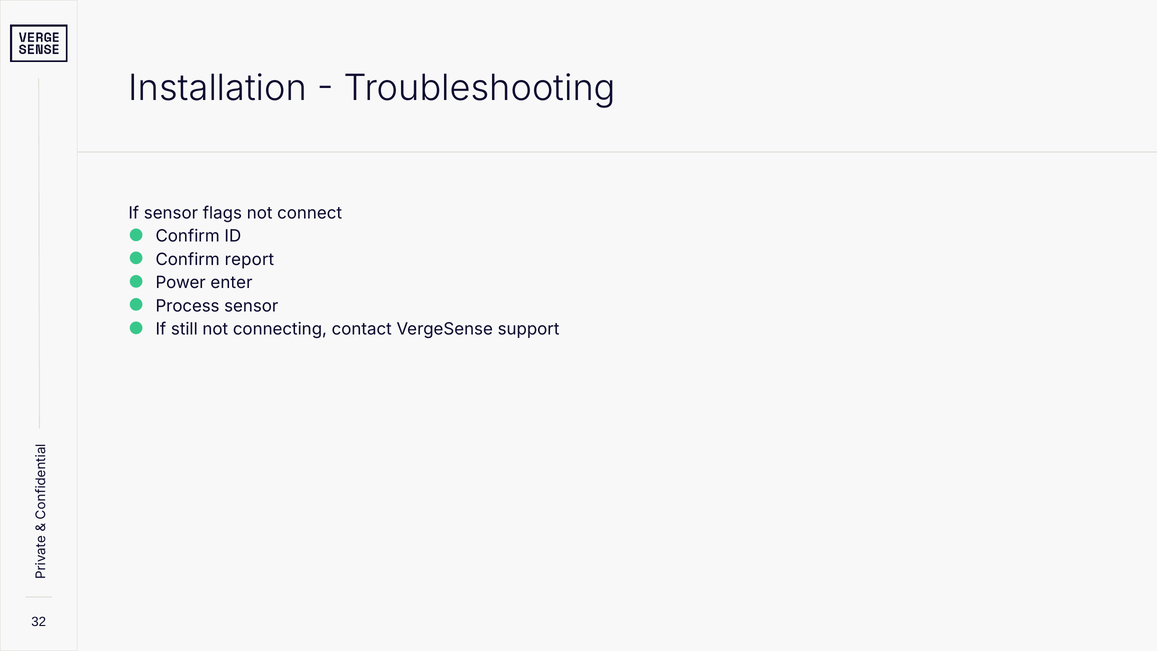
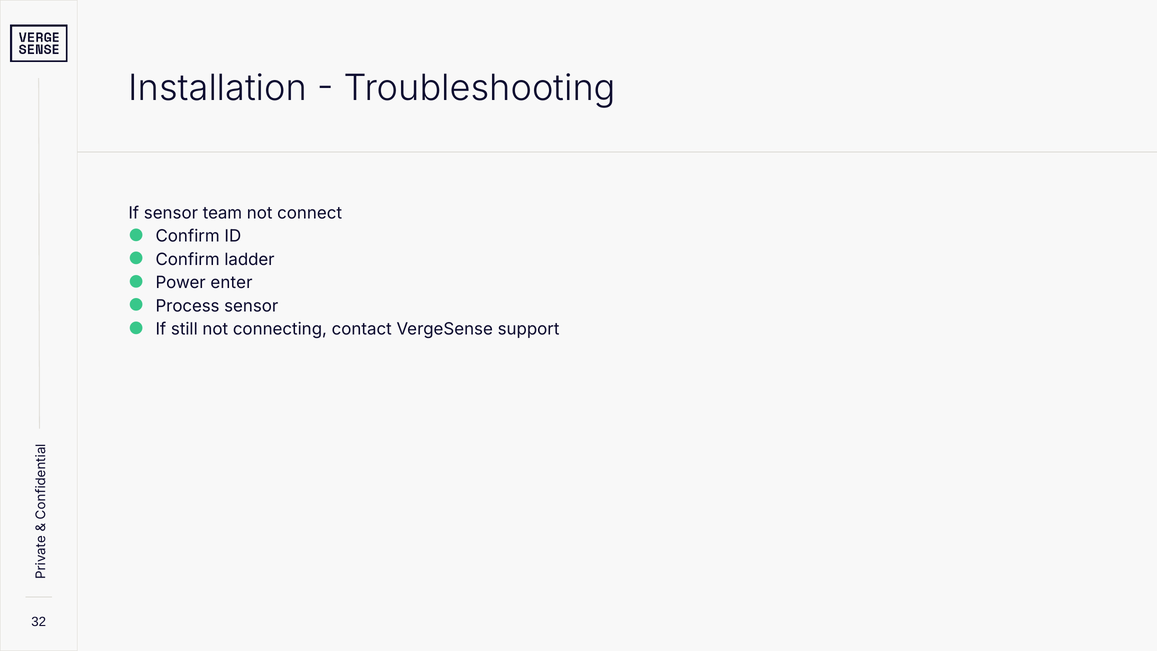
flags: flags -> team (222, 213)
report: report -> ladder (249, 259)
